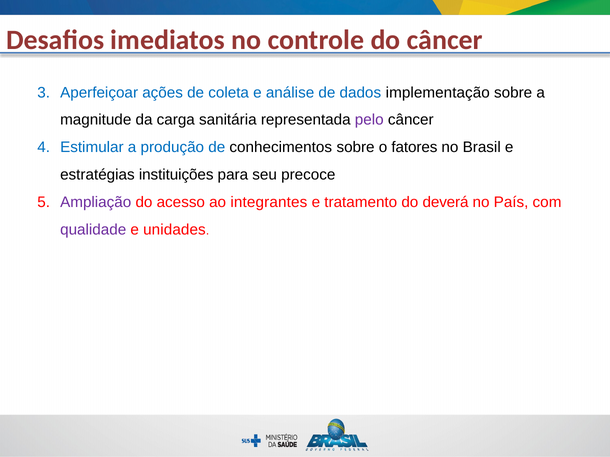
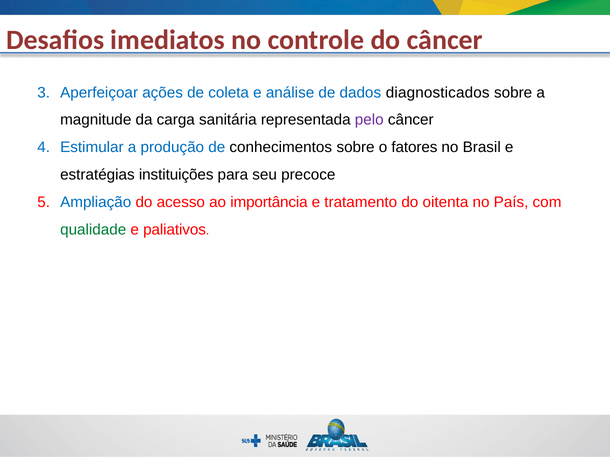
implementação: implementação -> diagnosticados (438, 93)
Ampliação colour: purple -> blue (96, 202)
integrantes: integrantes -> importância (269, 202)
deverá: deverá -> oitenta (445, 202)
qualidade colour: purple -> green (93, 230)
unidades: unidades -> paliativos (175, 230)
